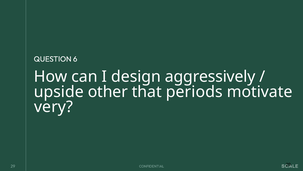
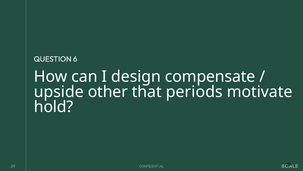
aggressively: aggressively -> compensate (210, 76)
very: very -> hold (54, 107)
